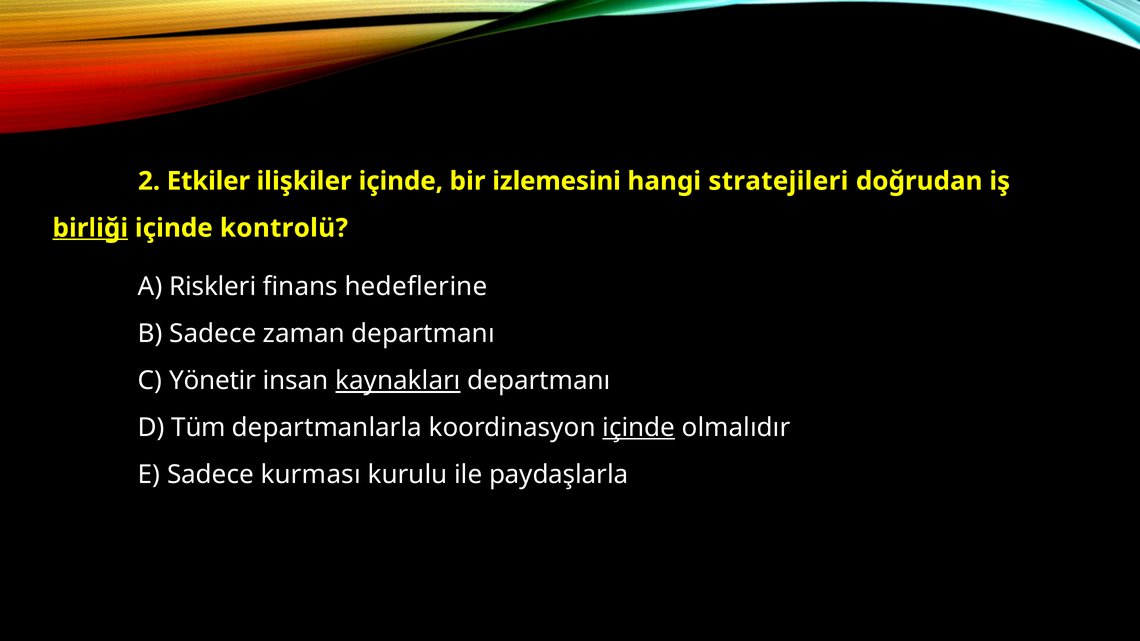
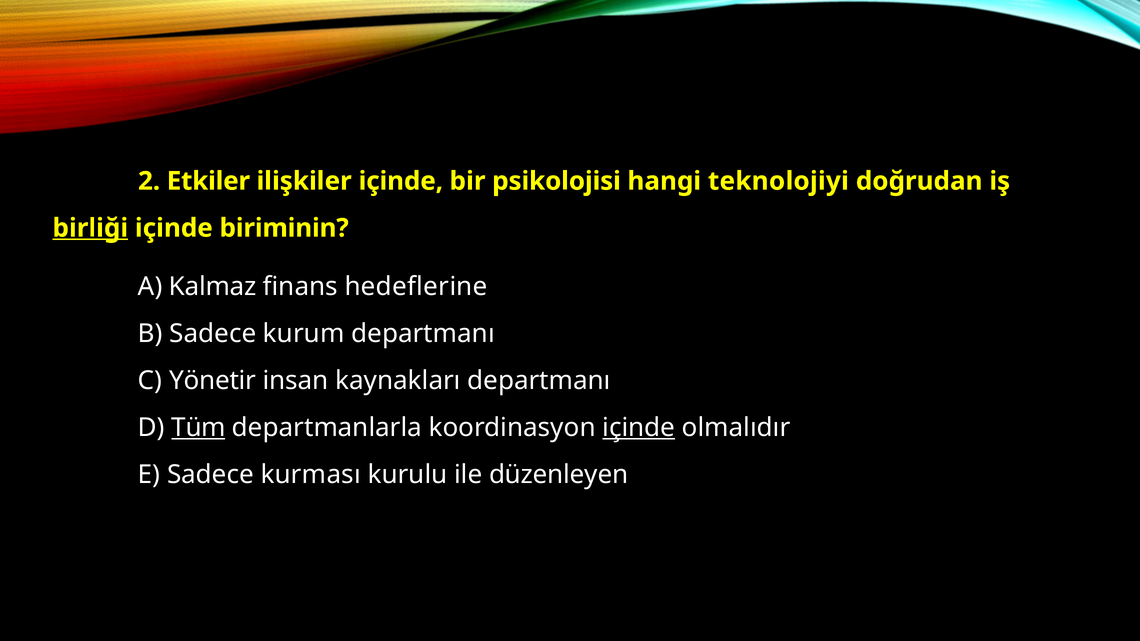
izlemesini: izlemesini -> psikolojisi (557, 181)
stratejileri: stratejileri -> teknolojiyi (778, 181)
kontrolü: kontrolü -> biriminin (284, 228)
Riskleri: Riskleri -> Kalmaz (213, 287)
zaman: zaman -> kurum (304, 334)
kaynakları underline: present -> none (398, 381)
Tüm underline: none -> present (199, 428)
paydaşlarla: paydaşlarla -> düzenleyen (559, 475)
